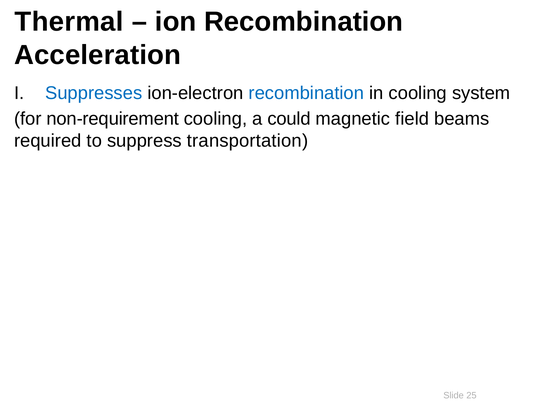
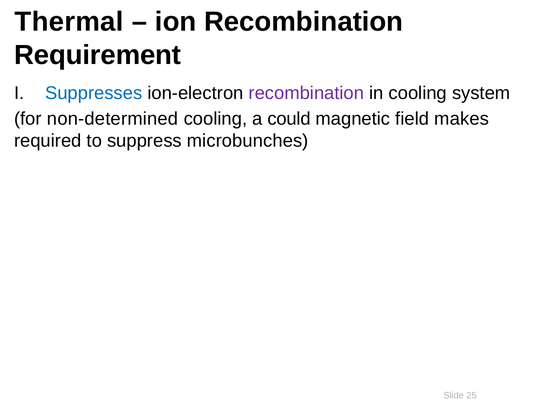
Acceleration: Acceleration -> Requirement (98, 55)
recombination colour: blue -> purple (306, 93)
non-requirement: non-requirement -> non-determined (113, 119)
beams: beams -> makes (462, 119)
transportation: transportation -> microbunches (248, 141)
